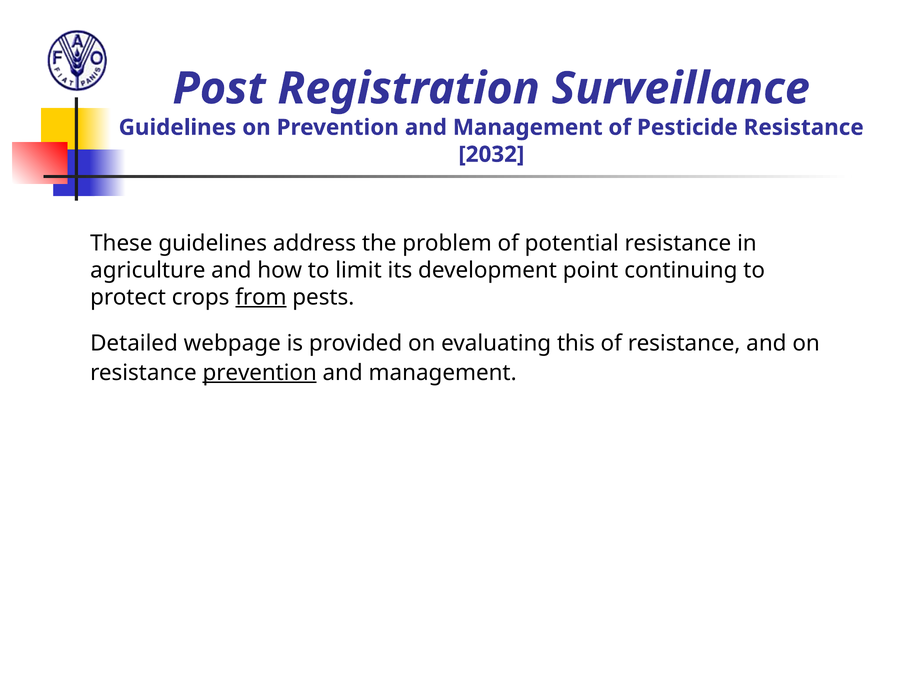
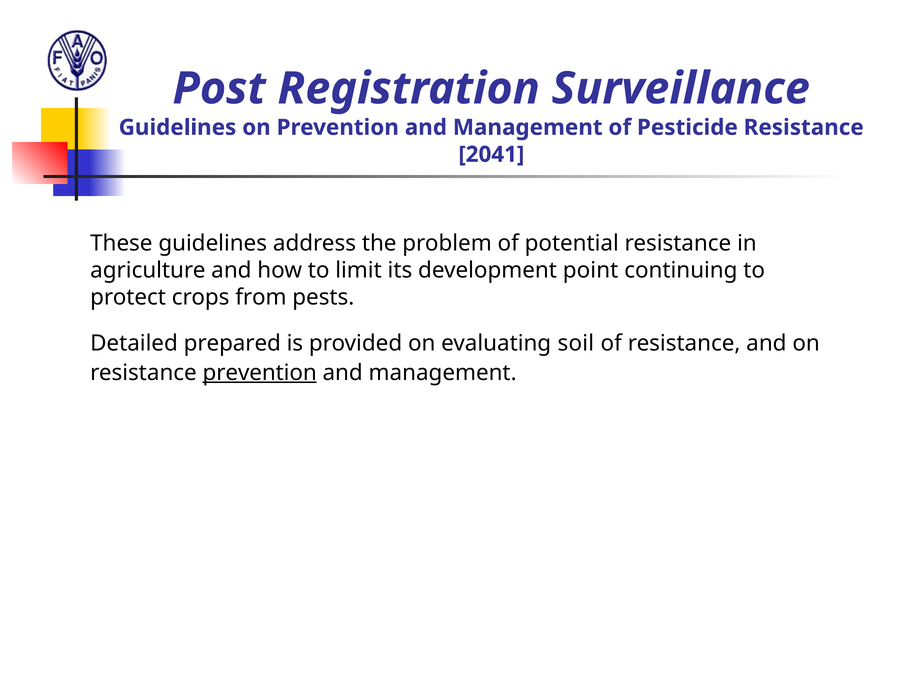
2032: 2032 -> 2041 (491, 154)
from underline: present -> none (261, 297)
webpage: webpage -> prepared (232, 343)
this: this -> soil (576, 343)
